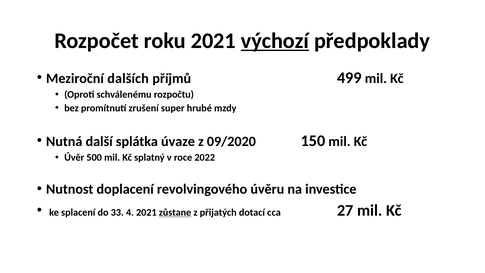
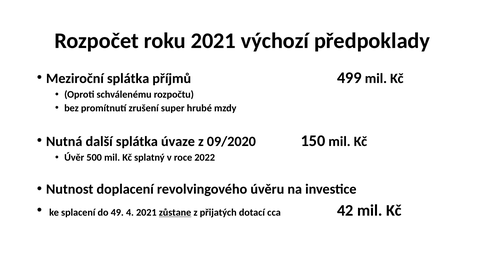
výchozí underline: present -> none (275, 41)
Meziroční dalších: dalších -> splátka (128, 78)
33: 33 -> 49 (117, 212)
27: 27 -> 42 (345, 210)
